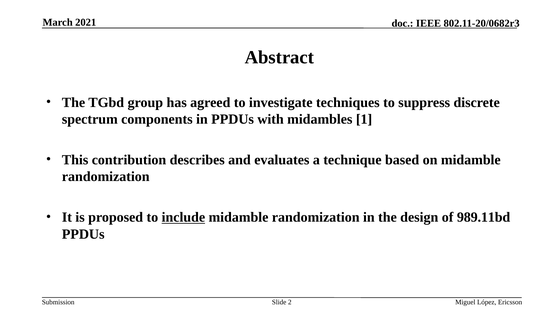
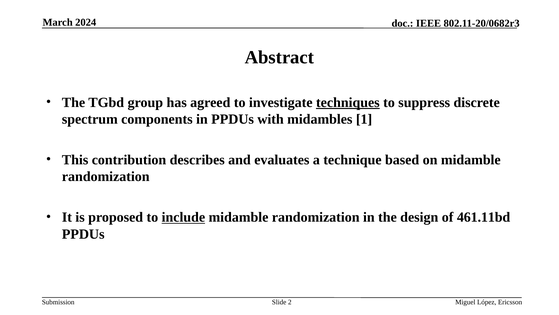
2021: 2021 -> 2024 (86, 22)
techniques underline: none -> present (348, 102)
989.11bd: 989.11bd -> 461.11bd (484, 217)
